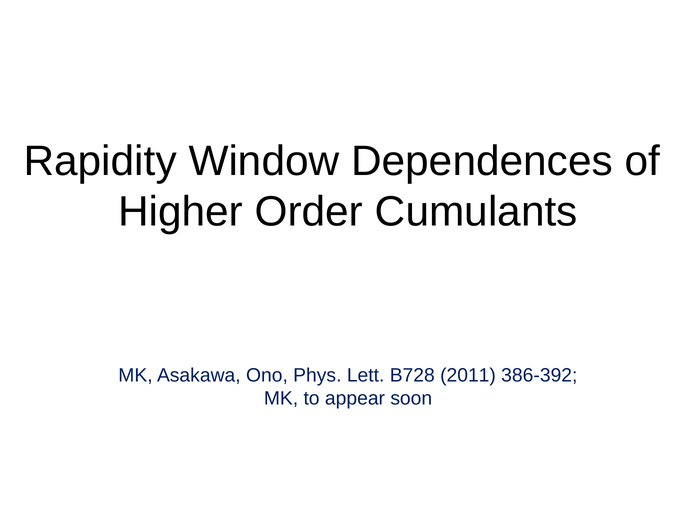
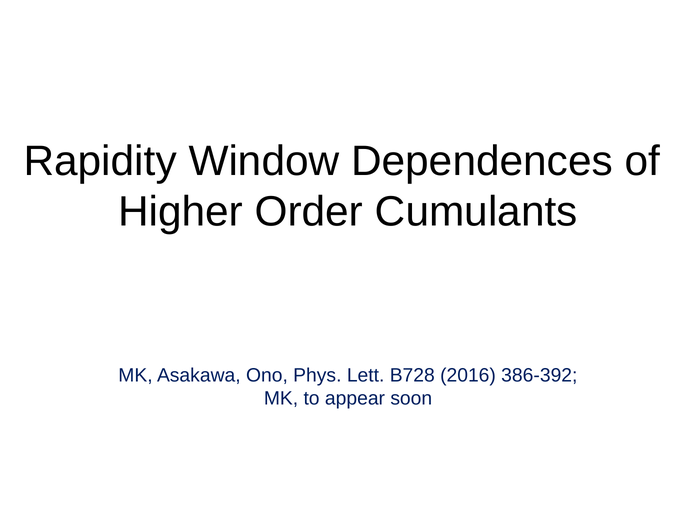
2011: 2011 -> 2016 (468, 375)
